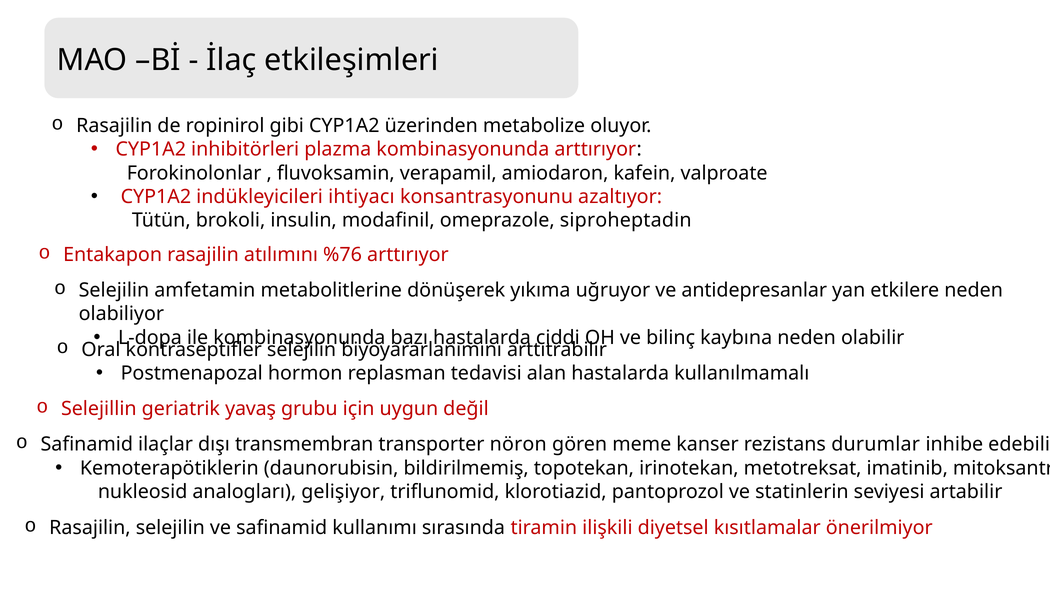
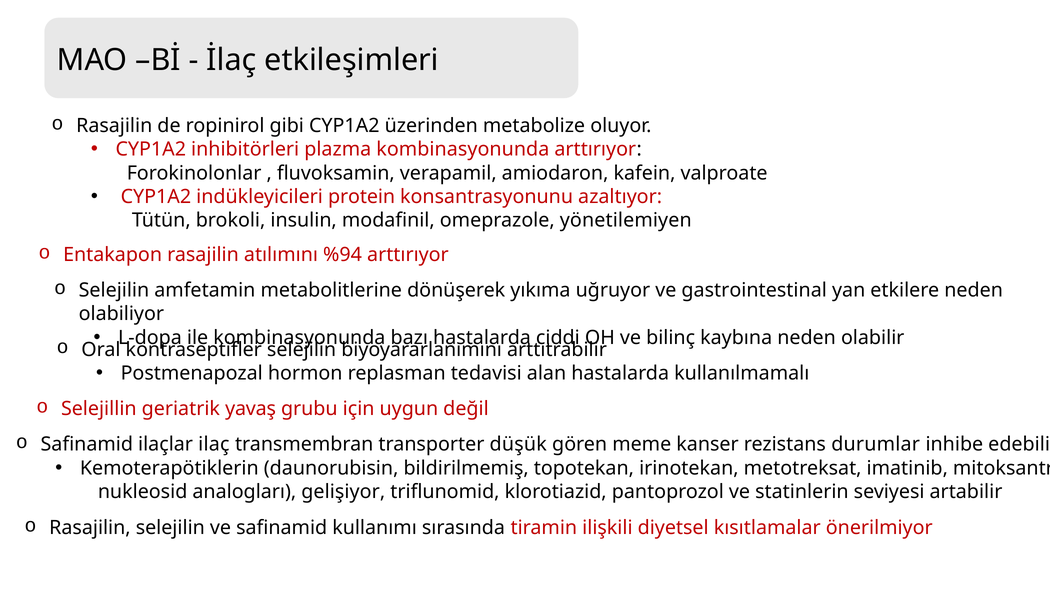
ihtiyacı: ihtiyacı -> protein (362, 197)
siproheptadin: siproheptadin -> yönetilemiyen (626, 220)
%76: %76 -> %94 (343, 255)
antidepresanlar: antidepresanlar -> gastrointestinal (754, 290)
dışı: dışı -> ilaç (214, 444)
nöron: nöron -> düşük (518, 444)
